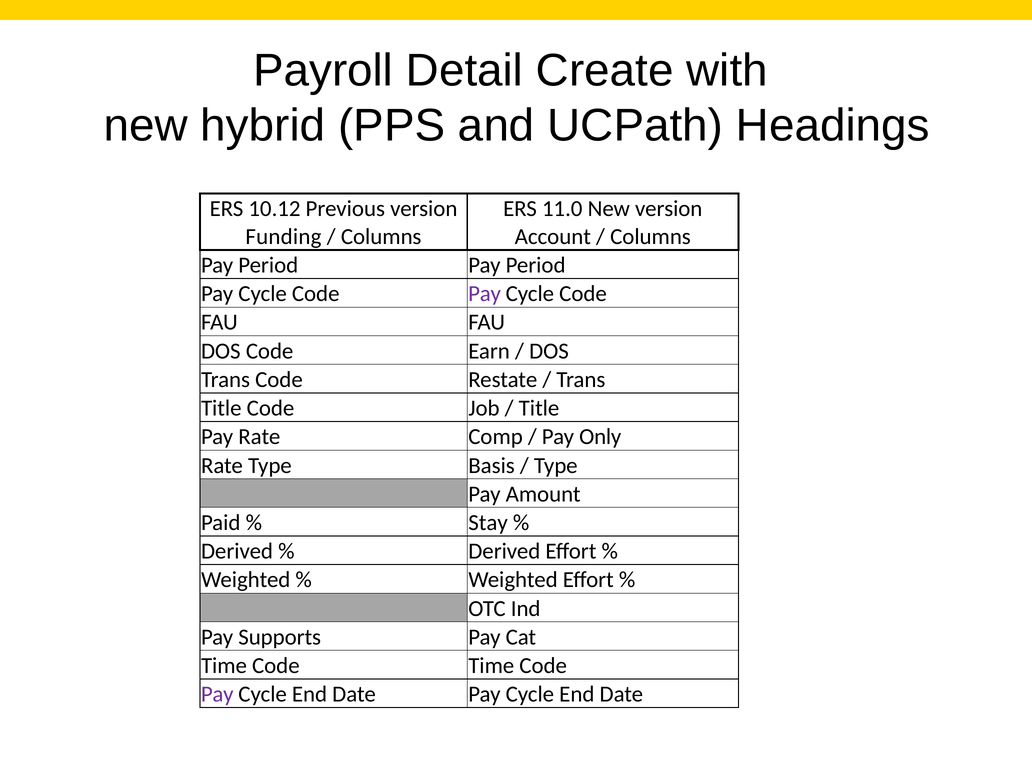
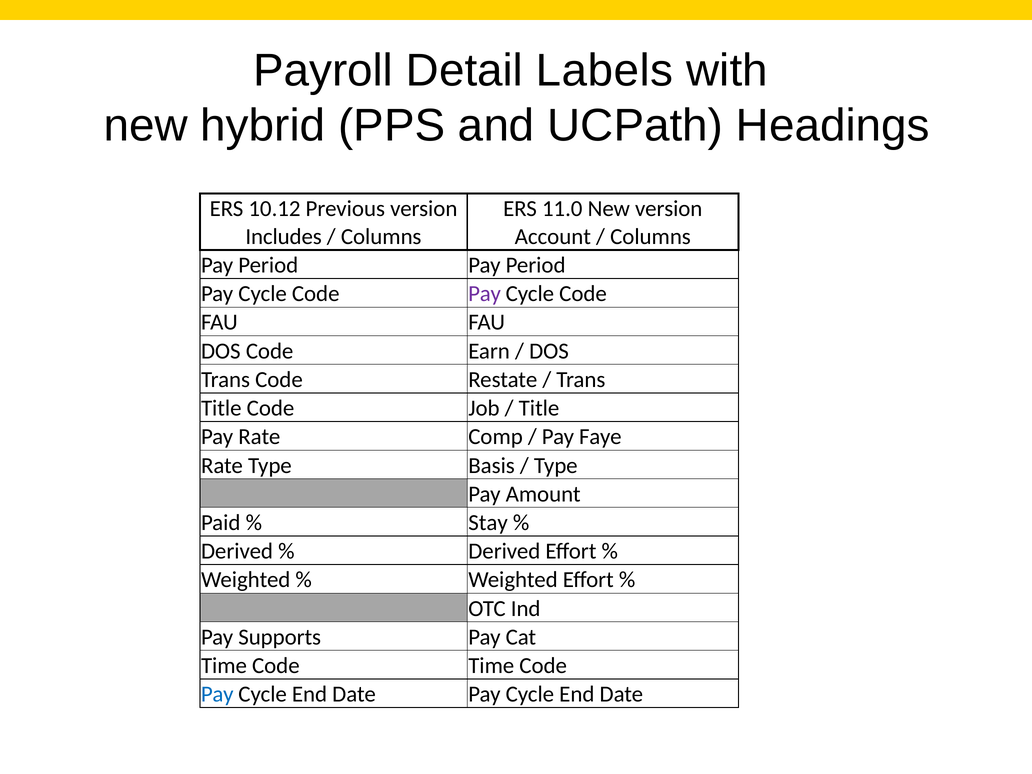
Create: Create -> Labels (605, 71)
Funding: Funding -> Includes (284, 237)
Only: Only -> Faye (600, 437)
Pay colour: purple -> blue (217, 694)
